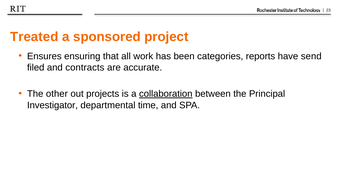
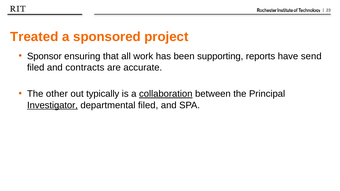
Ensures: Ensures -> Sponsor (44, 56)
categories: categories -> supporting (220, 56)
projects: projects -> typically (103, 94)
Investigator underline: none -> present (52, 105)
departmental time: time -> filed (148, 105)
